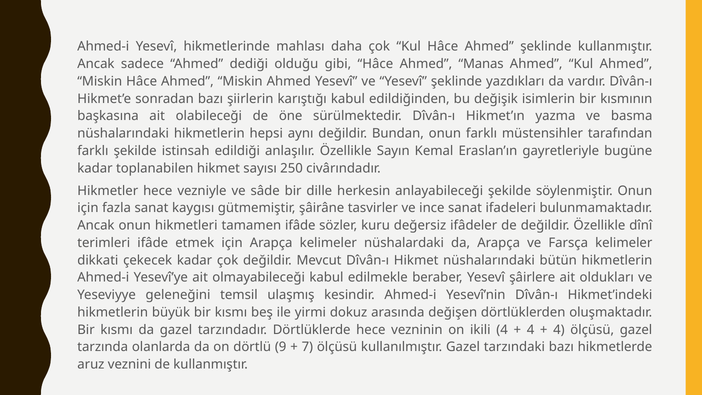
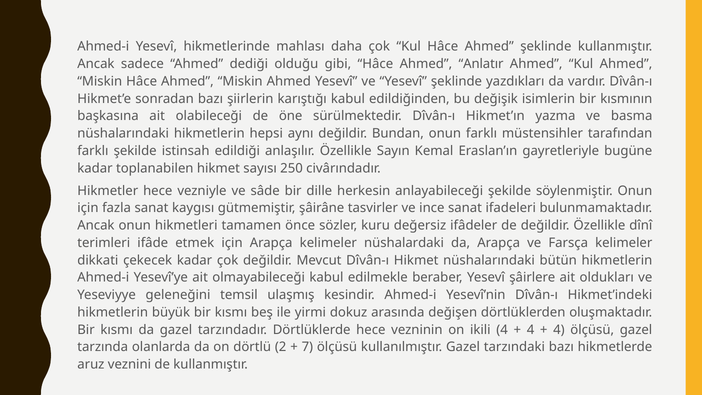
Manas: Manas -> Anlatır (481, 64)
tamamen ifâde: ifâde -> önce (300, 225)
9: 9 -> 2 (281, 347)
